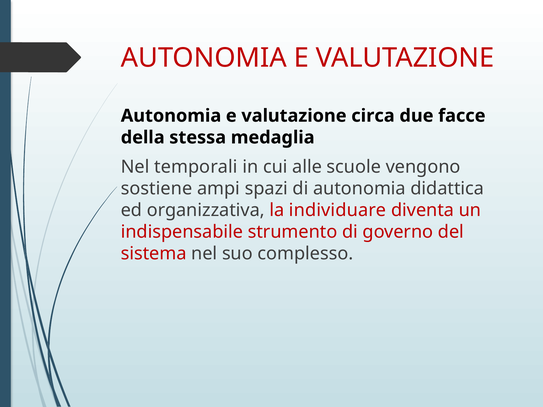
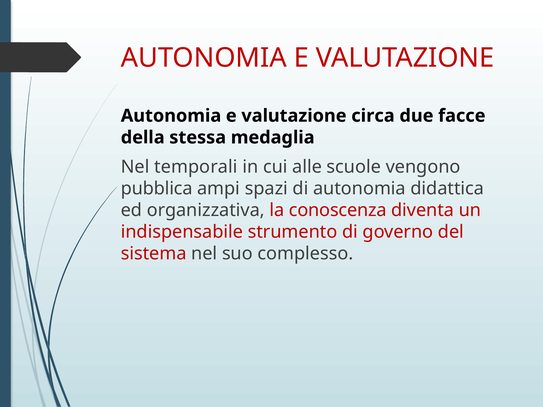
sostiene: sostiene -> pubblica (157, 189)
individuare: individuare -> conoscenza (338, 210)
